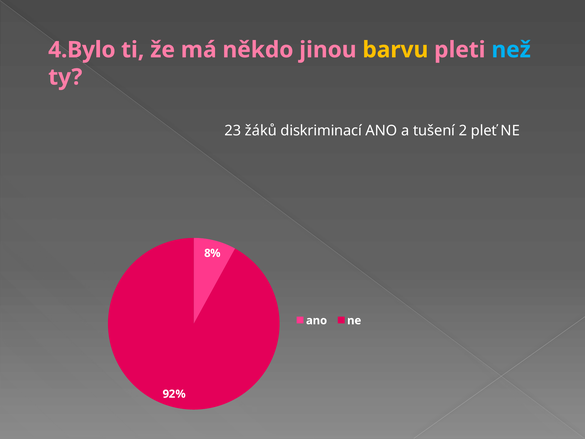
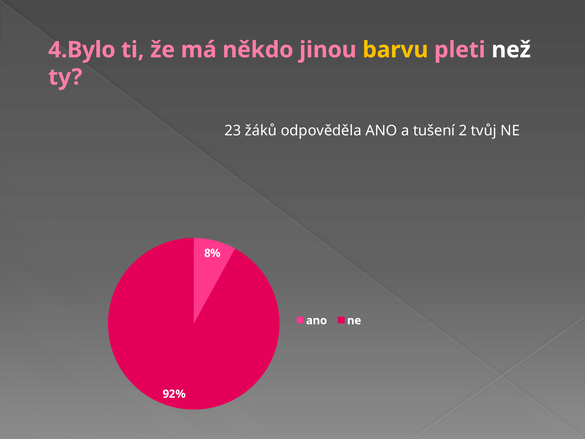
než colour: light blue -> white (511, 50)
diskriminací: diskriminací -> odpověděla (321, 131)
pleť: pleť -> tvůj (484, 131)
